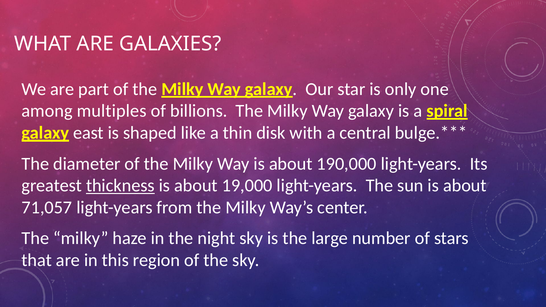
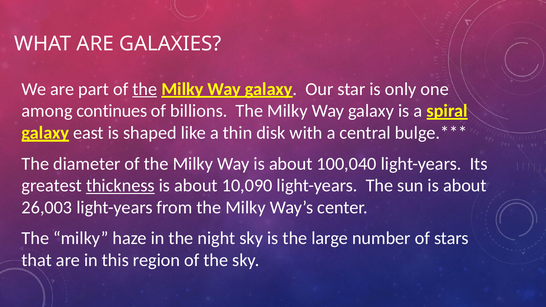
the underline: none -> present (145, 89)
multiples: multiples -> continues (112, 111)
190,000: 190,000 -> 100,040 (347, 164)
19,000: 19,000 -> 10,090 (247, 186)
71,057: 71,057 -> 26,003 (47, 207)
